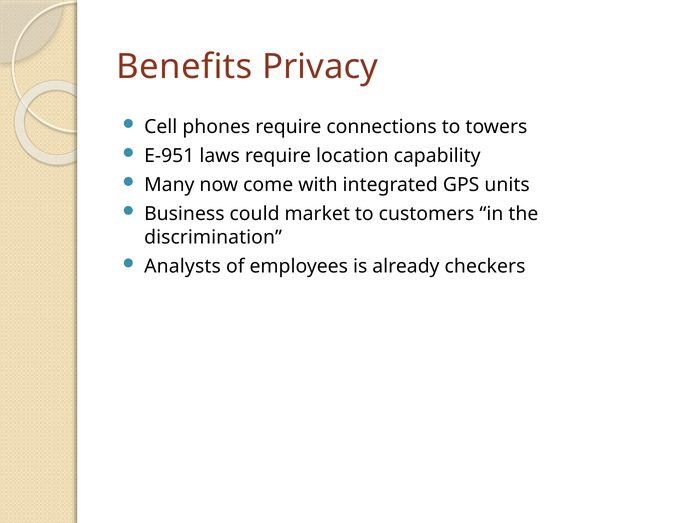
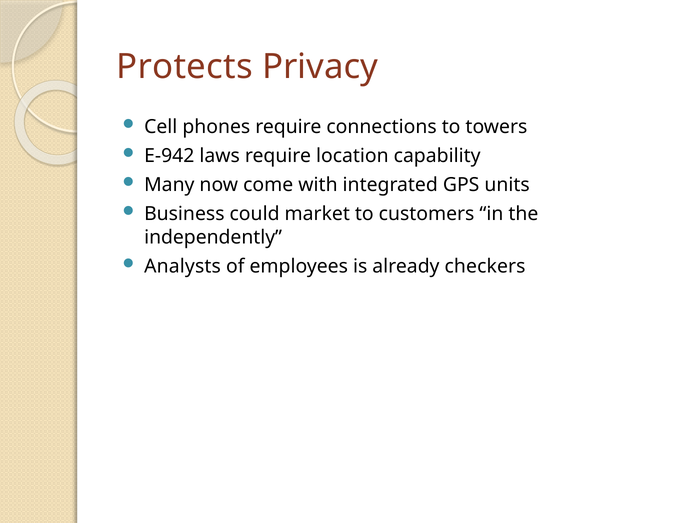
Benefits: Benefits -> Protects (185, 67)
E-951: E-951 -> E-942 (169, 156)
discrimination: discrimination -> independently (213, 237)
